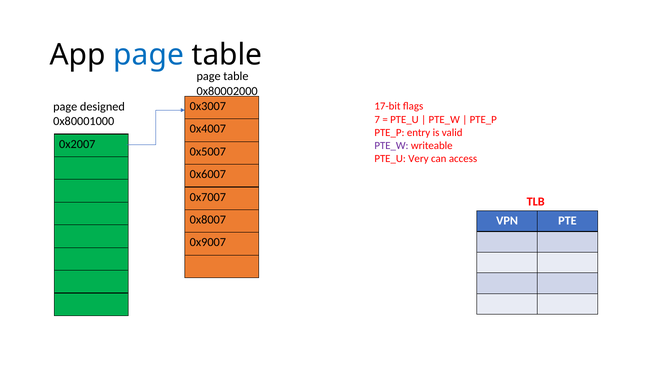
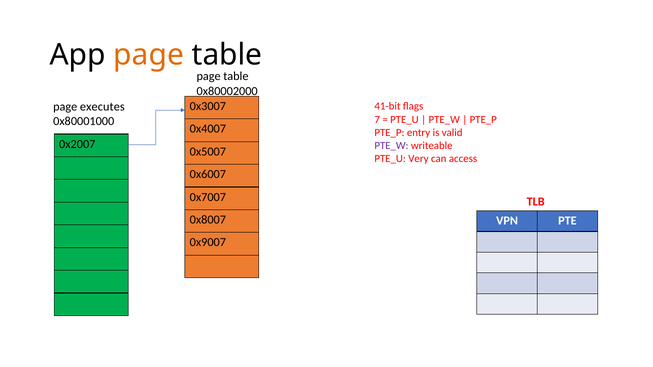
page colour: blue -> orange (149, 55)
designed: designed -> executes (102, 107)
17-bit: 17-bit -> 41-bit (387, 106)
